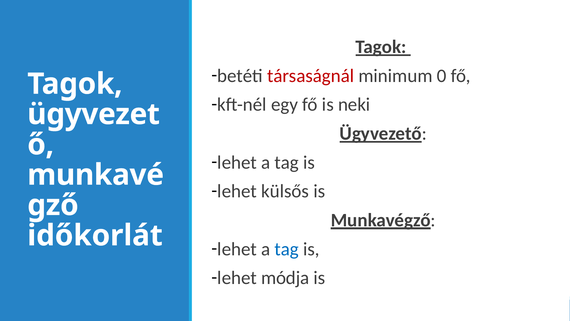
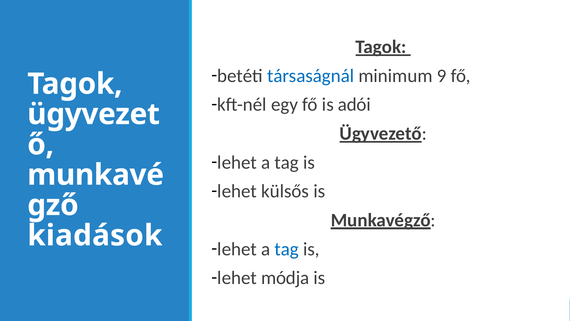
társaságnál colour: red -> blue (311, 76)
0: 0 -> 9 (442, 76)
neki: neki -> adói (354, 105)
időkorlát: időkorlát -> kiadások (95, 235)
